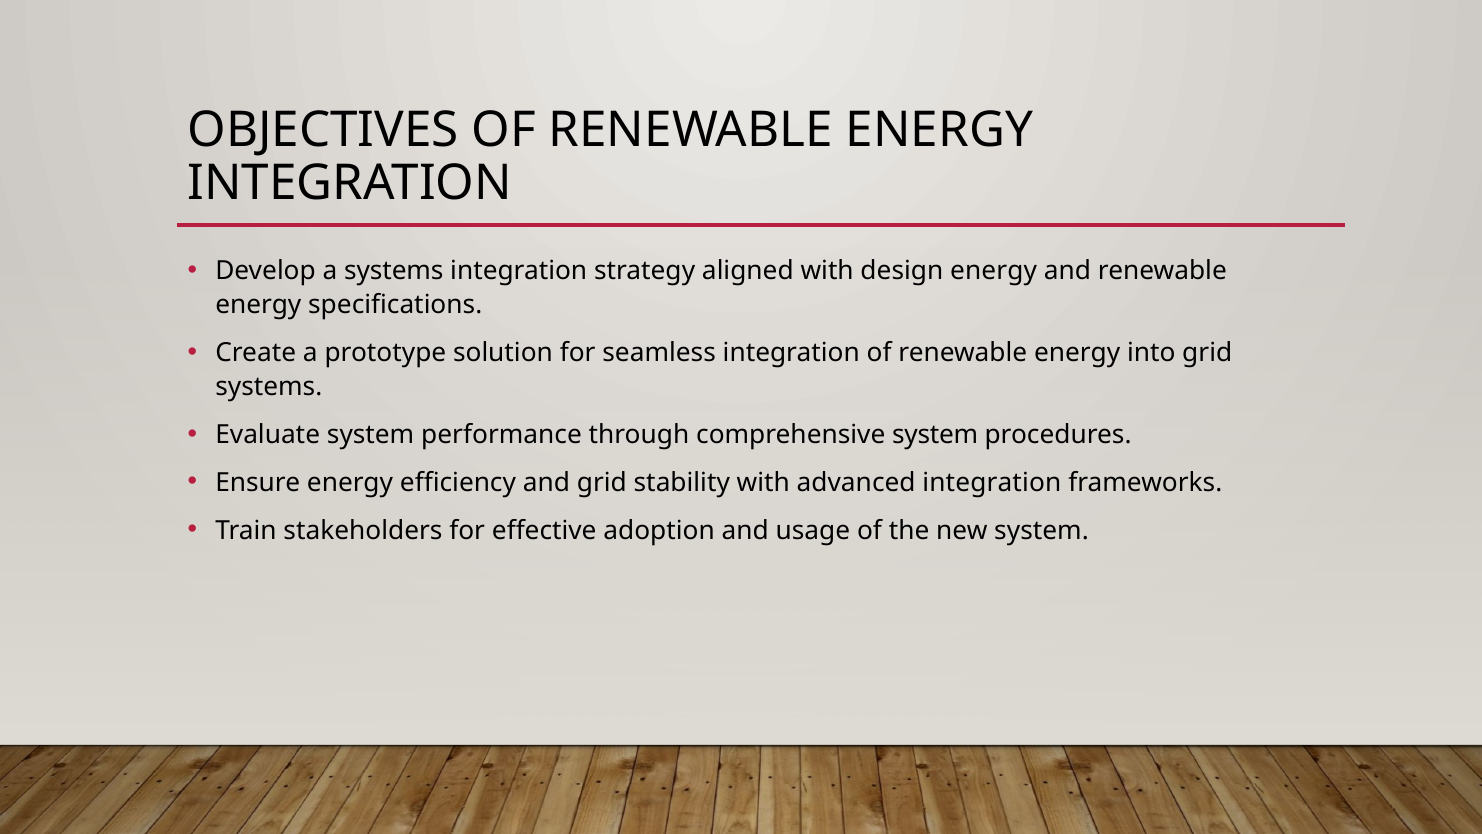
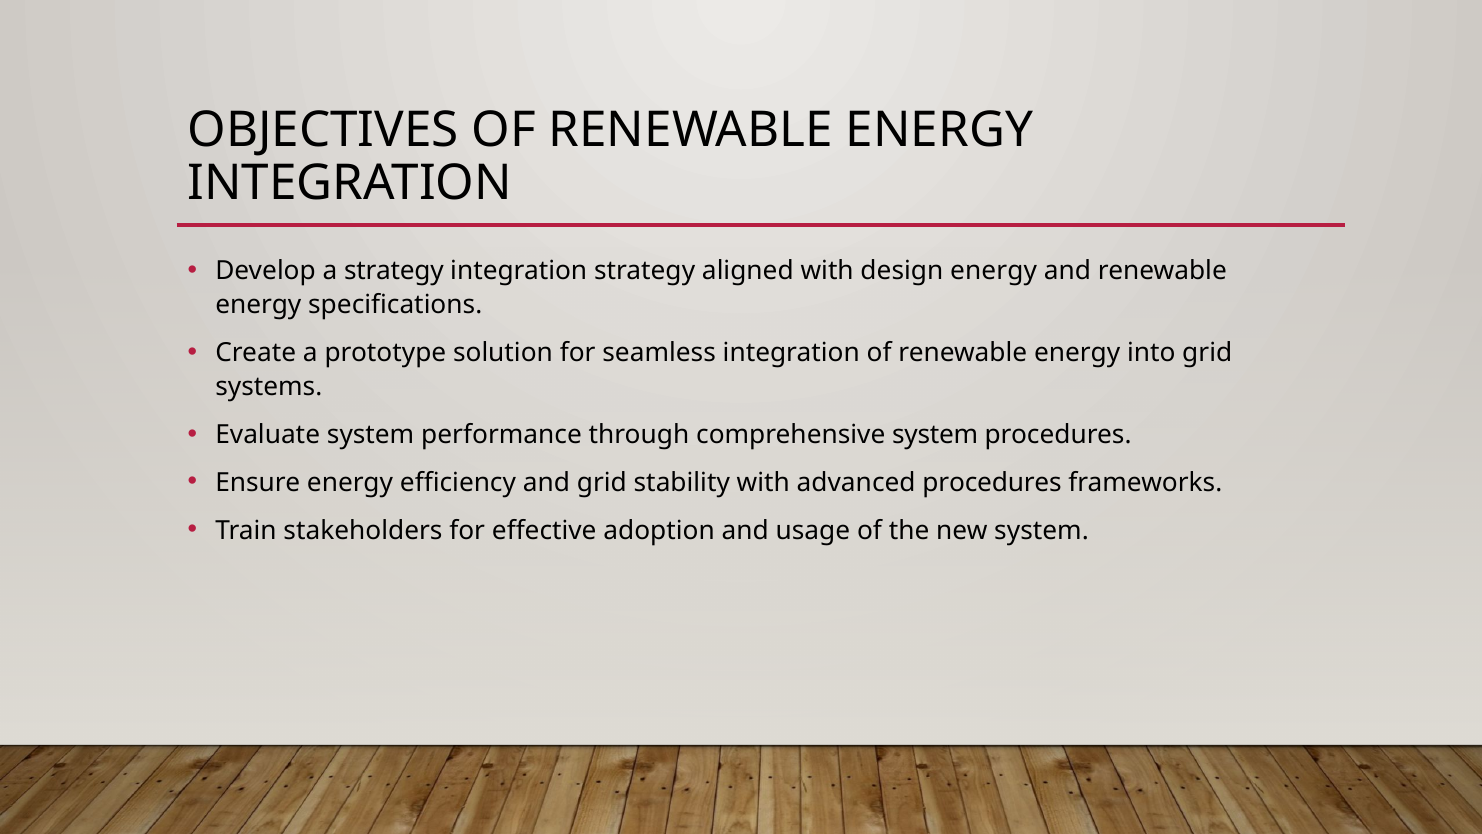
a systems: systems -> strategy (394, 271)
advanced integration: integration -> procedures (992, 482)
